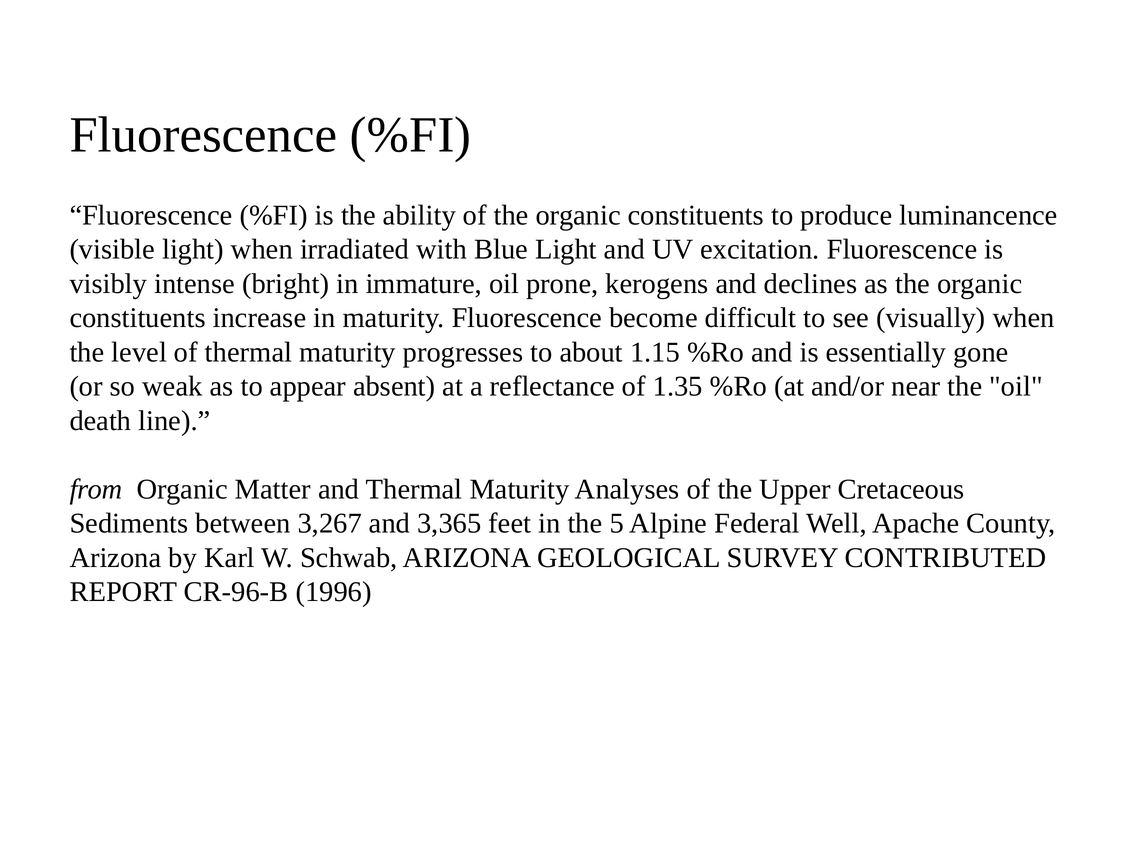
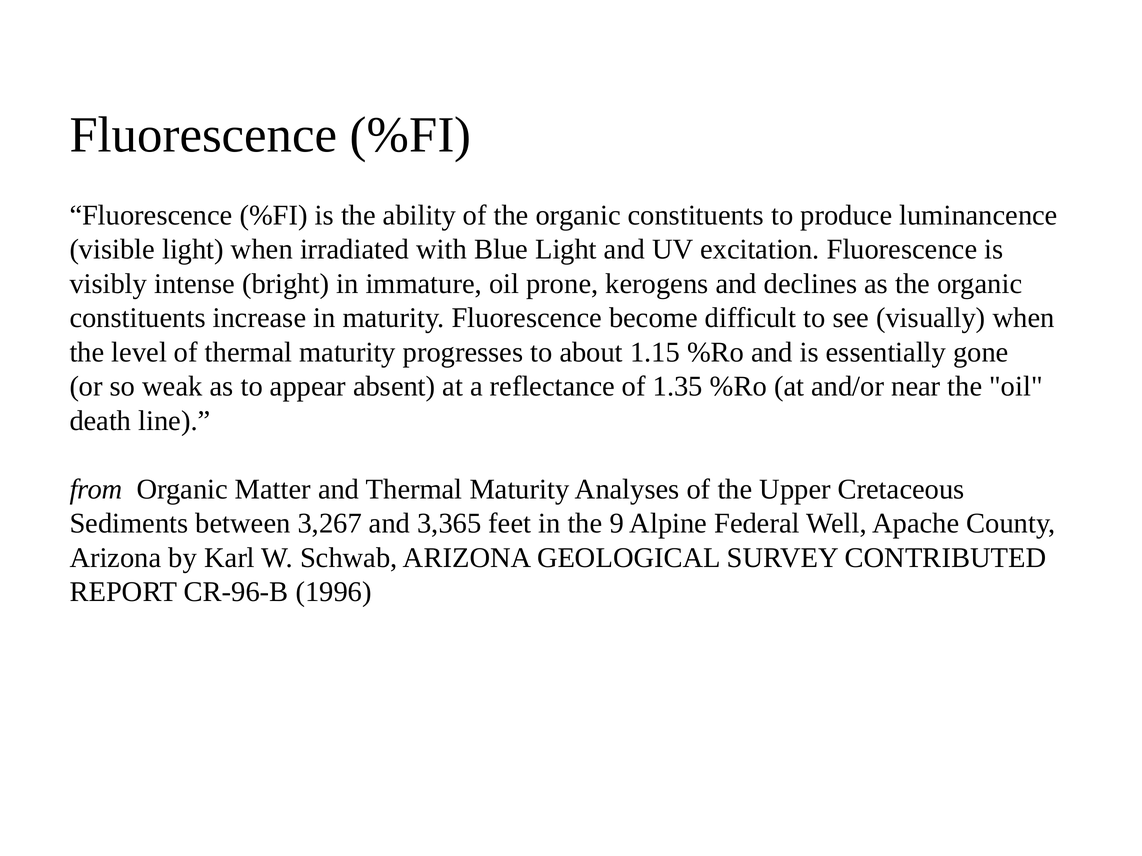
5: 5 -> 9 (617, 524)
